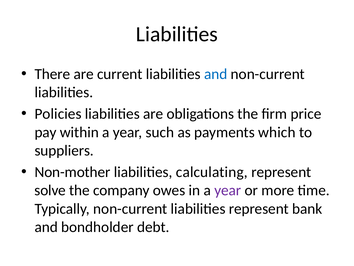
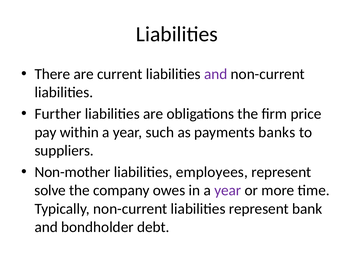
and colour: blue -> purple (216, 74)
Policies: Policies -> Further (58, 114)
which: which -> banks (277, 132)
calculating: calculating -> employees (212, 172)
